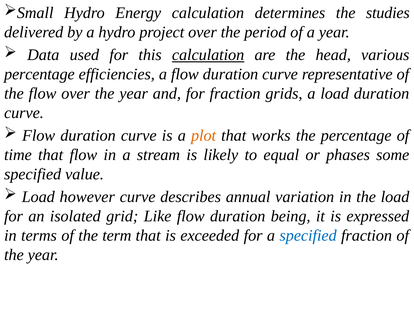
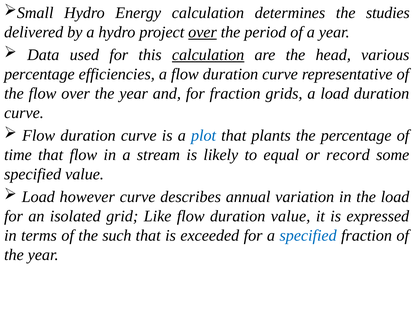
over underline: none -> present (203, 32)
plot colour: orange -> blue (204, 135)
works: works -> plants (271, 135)
phases: phases -> record (348, 155)
duration being: being -> value (291, 216)
term: term -> such (117, 235)
